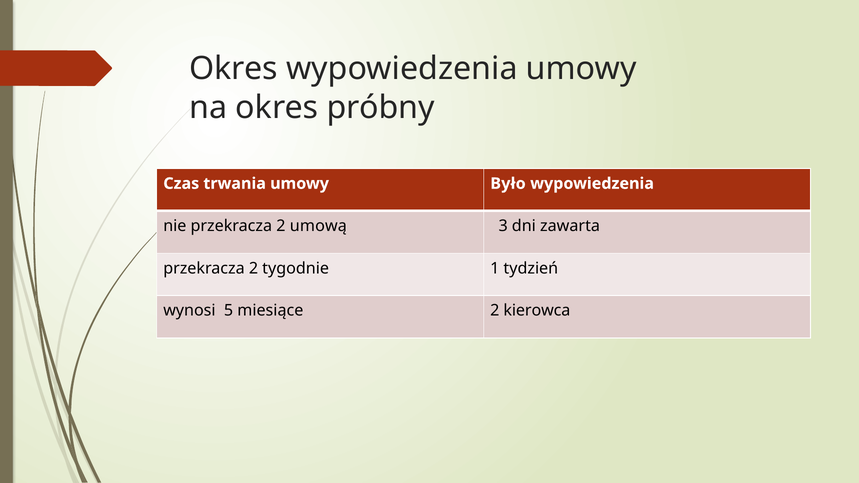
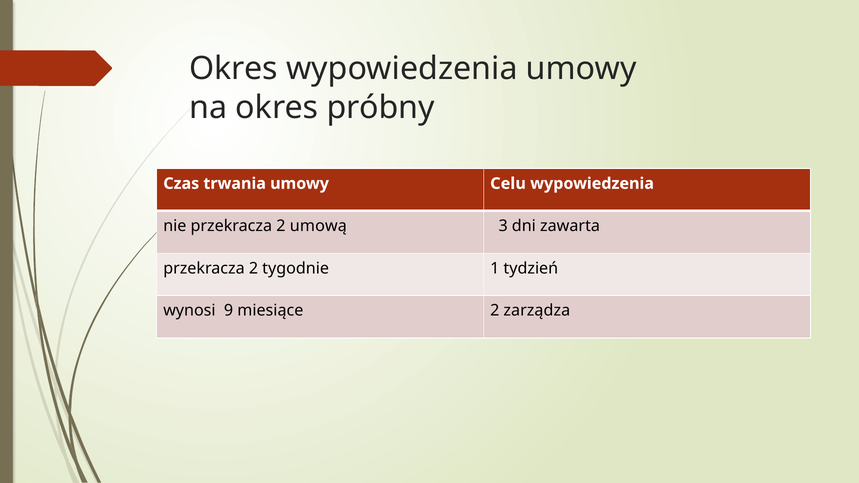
Było: Było -> Celu (508, 184)
5: 5 -> 9 (229, 311)
kierowca: kierowca -> zarządza (537, 311)
